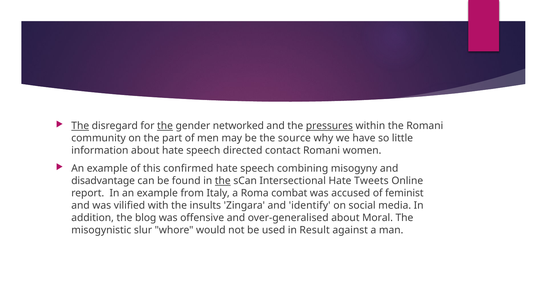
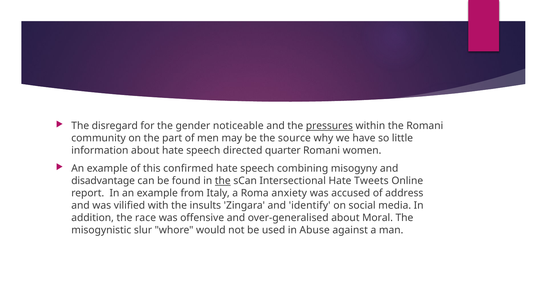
The underline: present -> none (80, 126)
the underline: present -> none (165, 126)
networked: networked -> noticeable (238, 126)
contact: contact -> quarter (283, 150)
combat: combat -> anxiety (289, 193)
feminist: feminist -> address (404, 193)
blog: blog -> race (146, 218)
Result: Result -> Abuse (315, 230)
